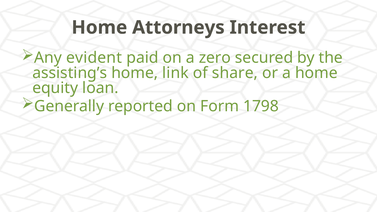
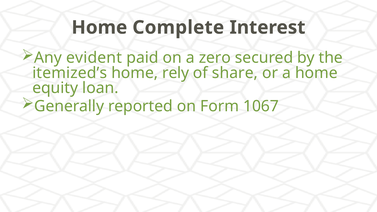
Attorneys: Attorneys -> Complete (178, 27)
assisting’s: assisting’s -> itemized’s (70, 73)
link: link -> rely (176, 73)
1798: 1798 -> 1067 (261, 106)
